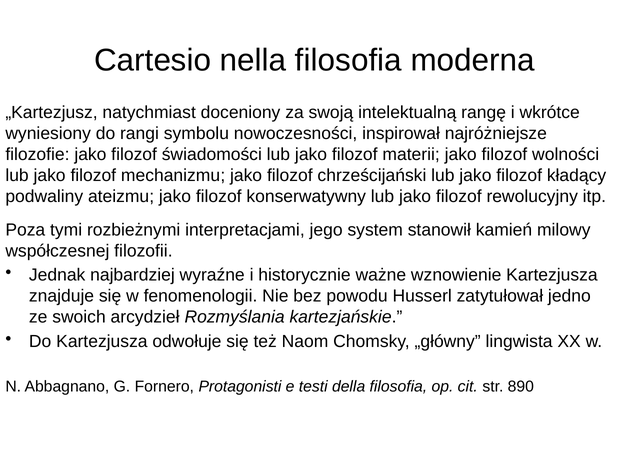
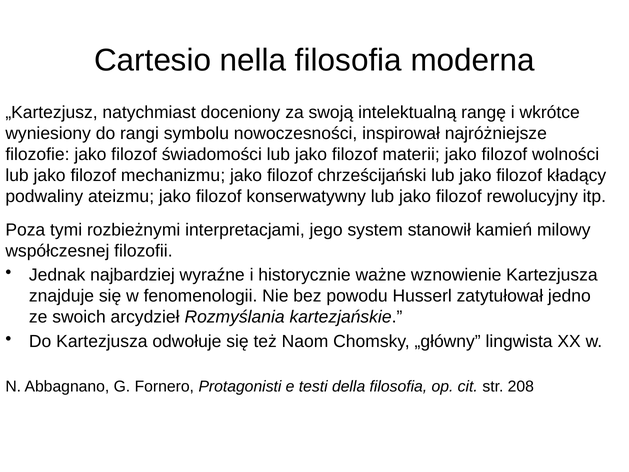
890: 890 -> 208 (521, 386)
